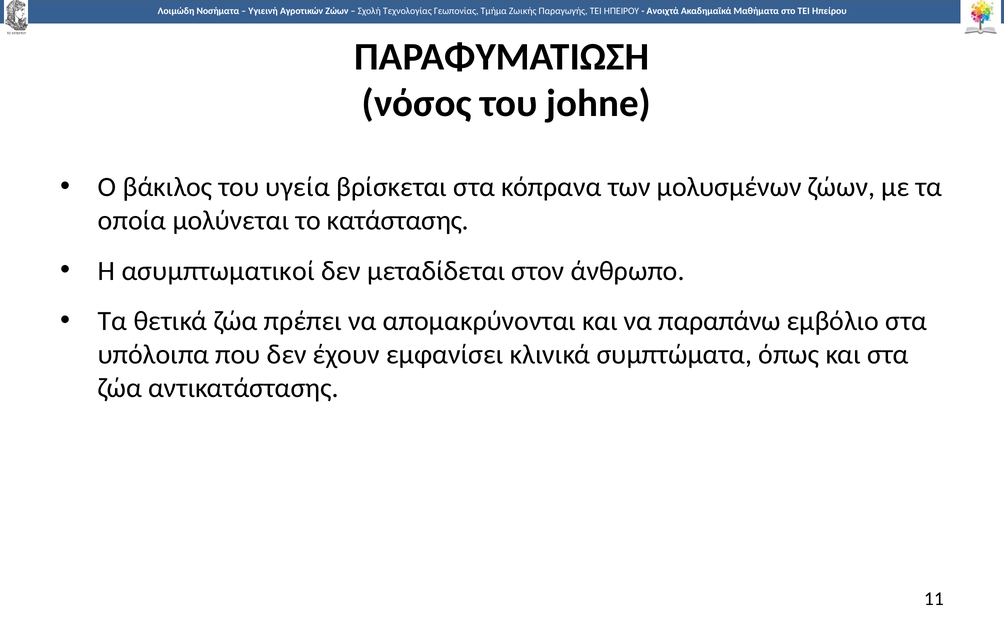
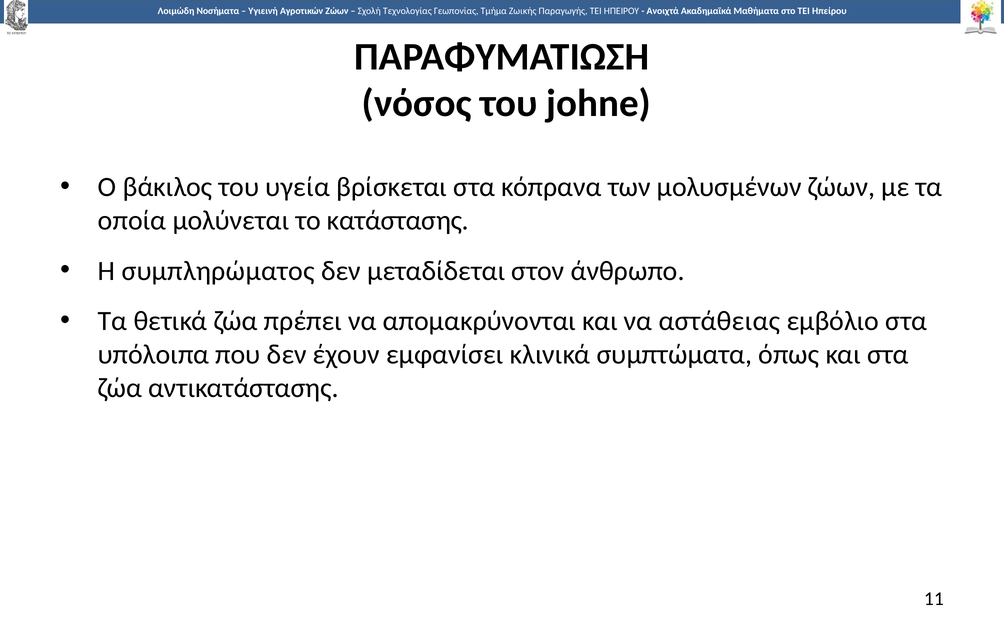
ασυμπτωματικοί: ασυμπτωματικοί -> συμπληρώματος (218, 271)
παραπάνω: παραπάνω -> αστάθειας (719, 321)
